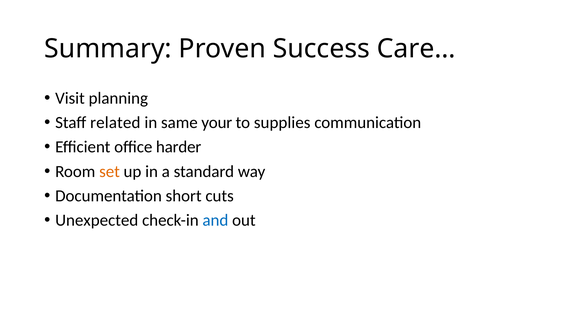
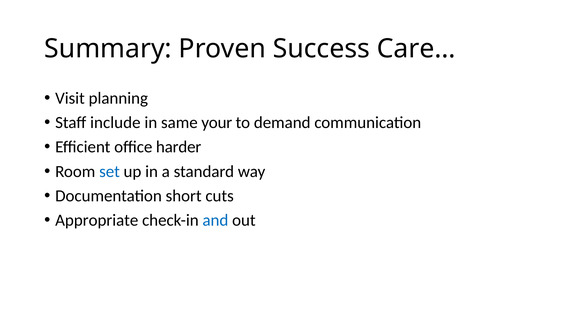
related: related -> include (115, 123)
supplies: supplies -> demand (282, 123)
set colour: orange -> blue (110, 171)
Unexpected: Unexpected -> Appropriate (97, 220)
